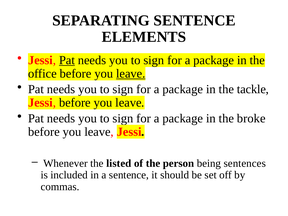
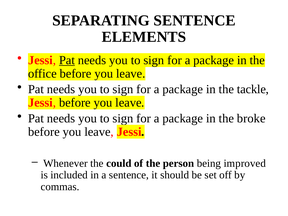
leave underline: present -> none (131, 74)
listed: listed -> could (119, 163)
sentences: sentences -> improved (245, 163)
